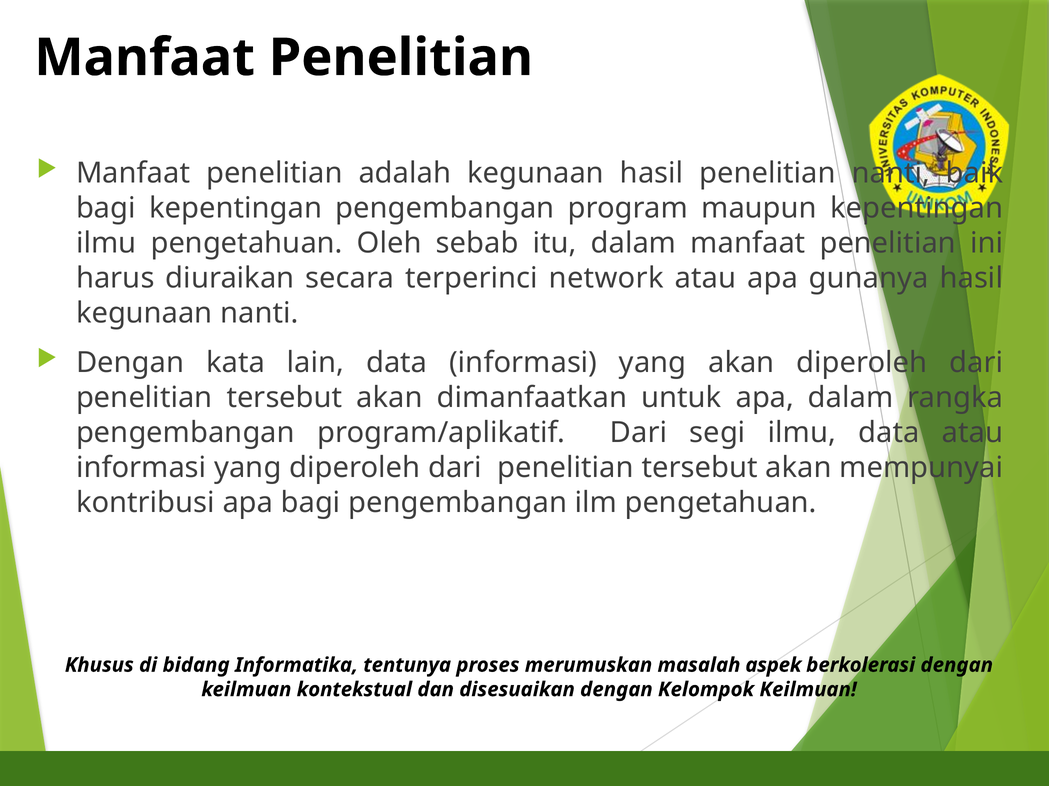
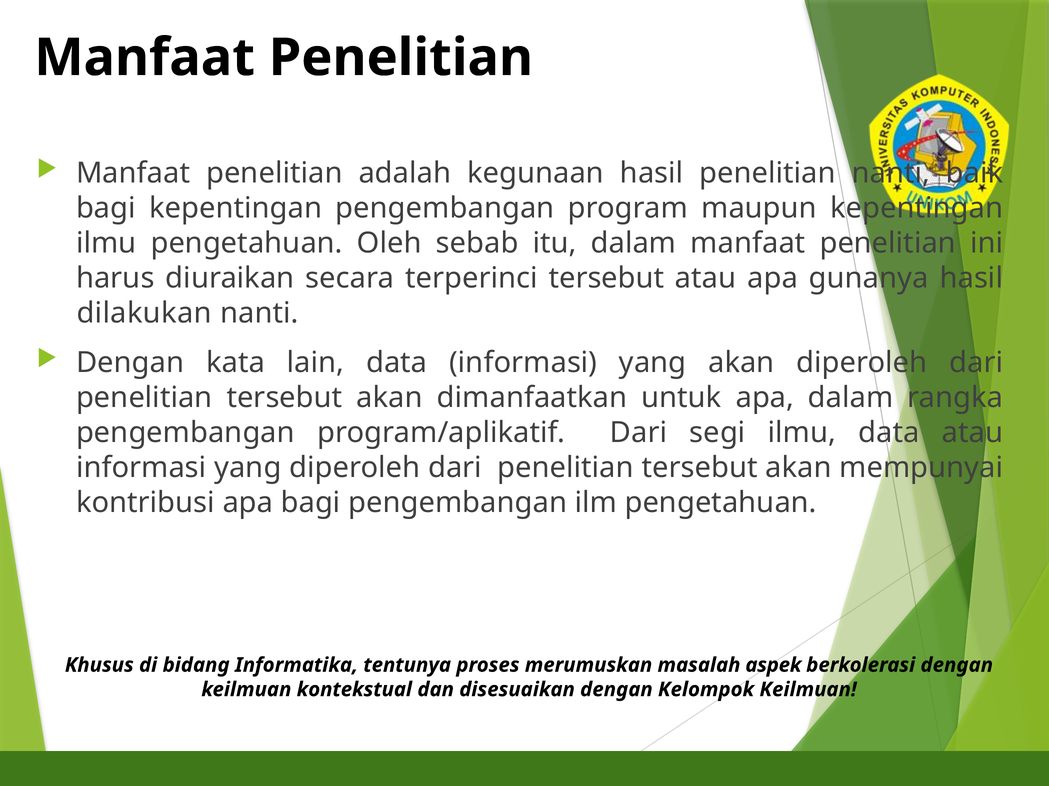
terperinci network: network -> tersebut (606, 278)
kegunaan: kegunaan -> dilakukan (144, 314)
